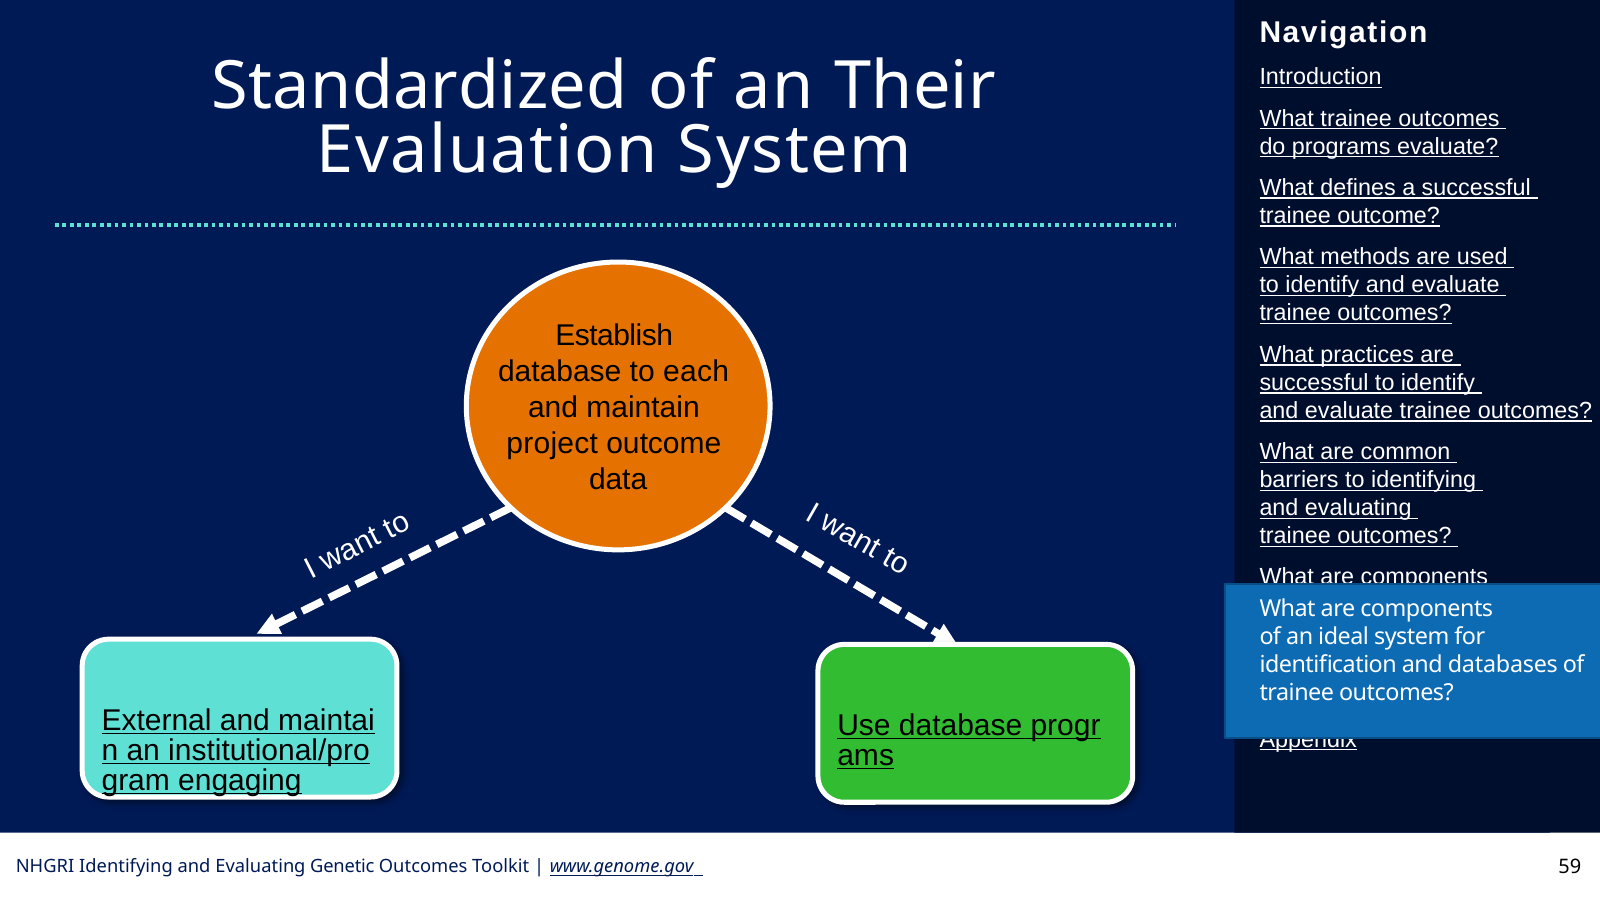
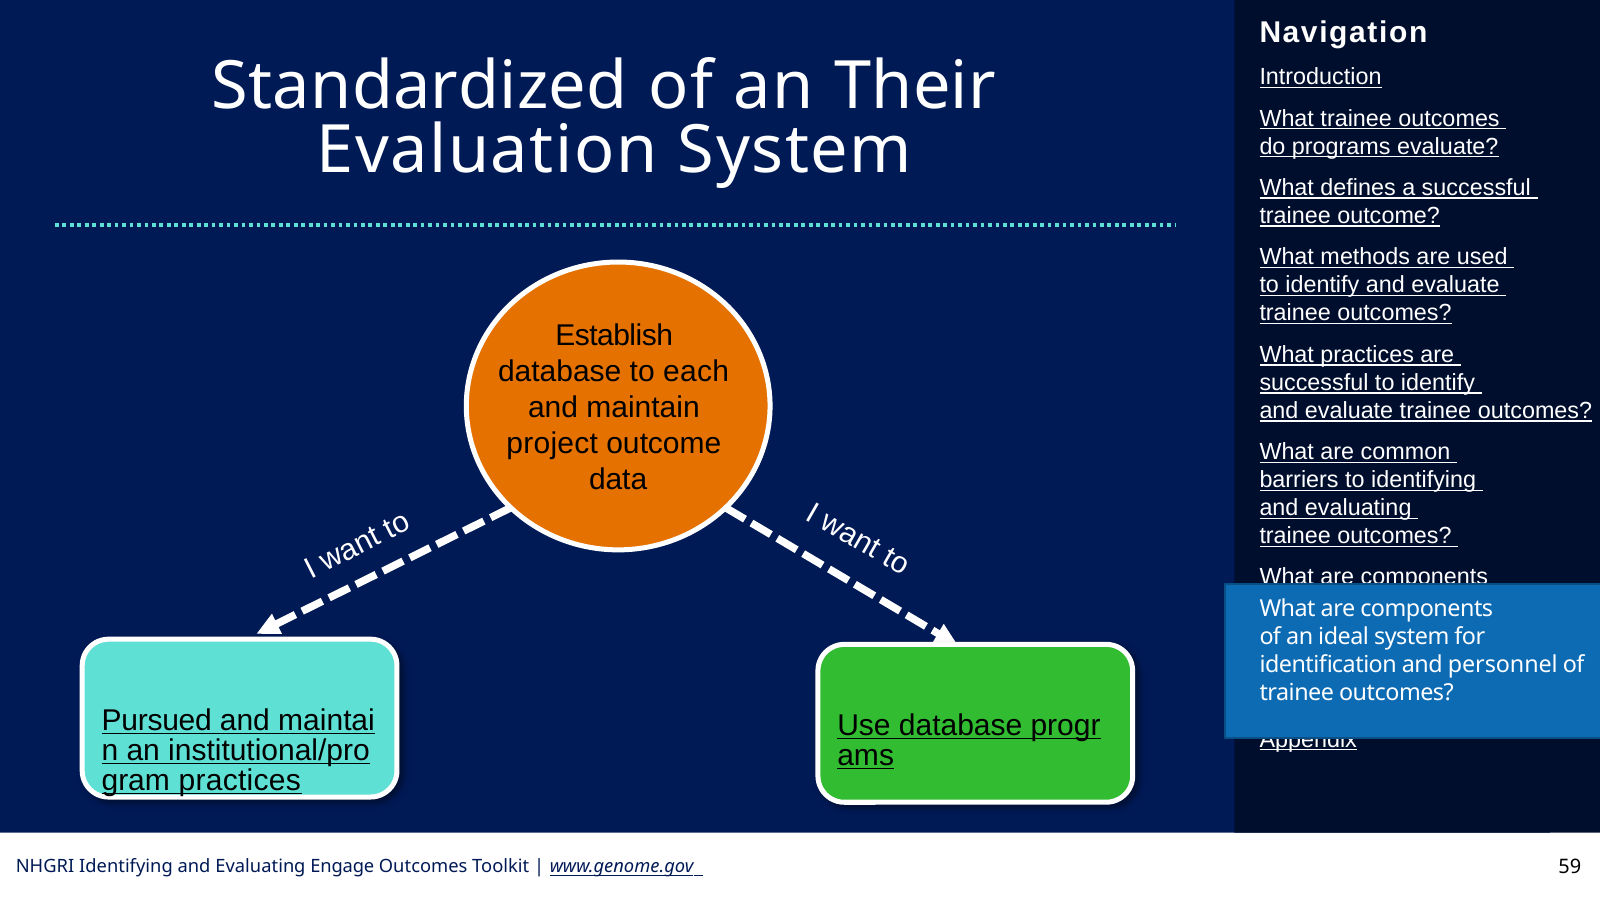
databases: databases -> personnel (1503, 665)
External: External -> Pursued (157, 720)
engaging: engaging -> practices (240, 780)
Genetic: Genetic -> Engage (342, 867)
